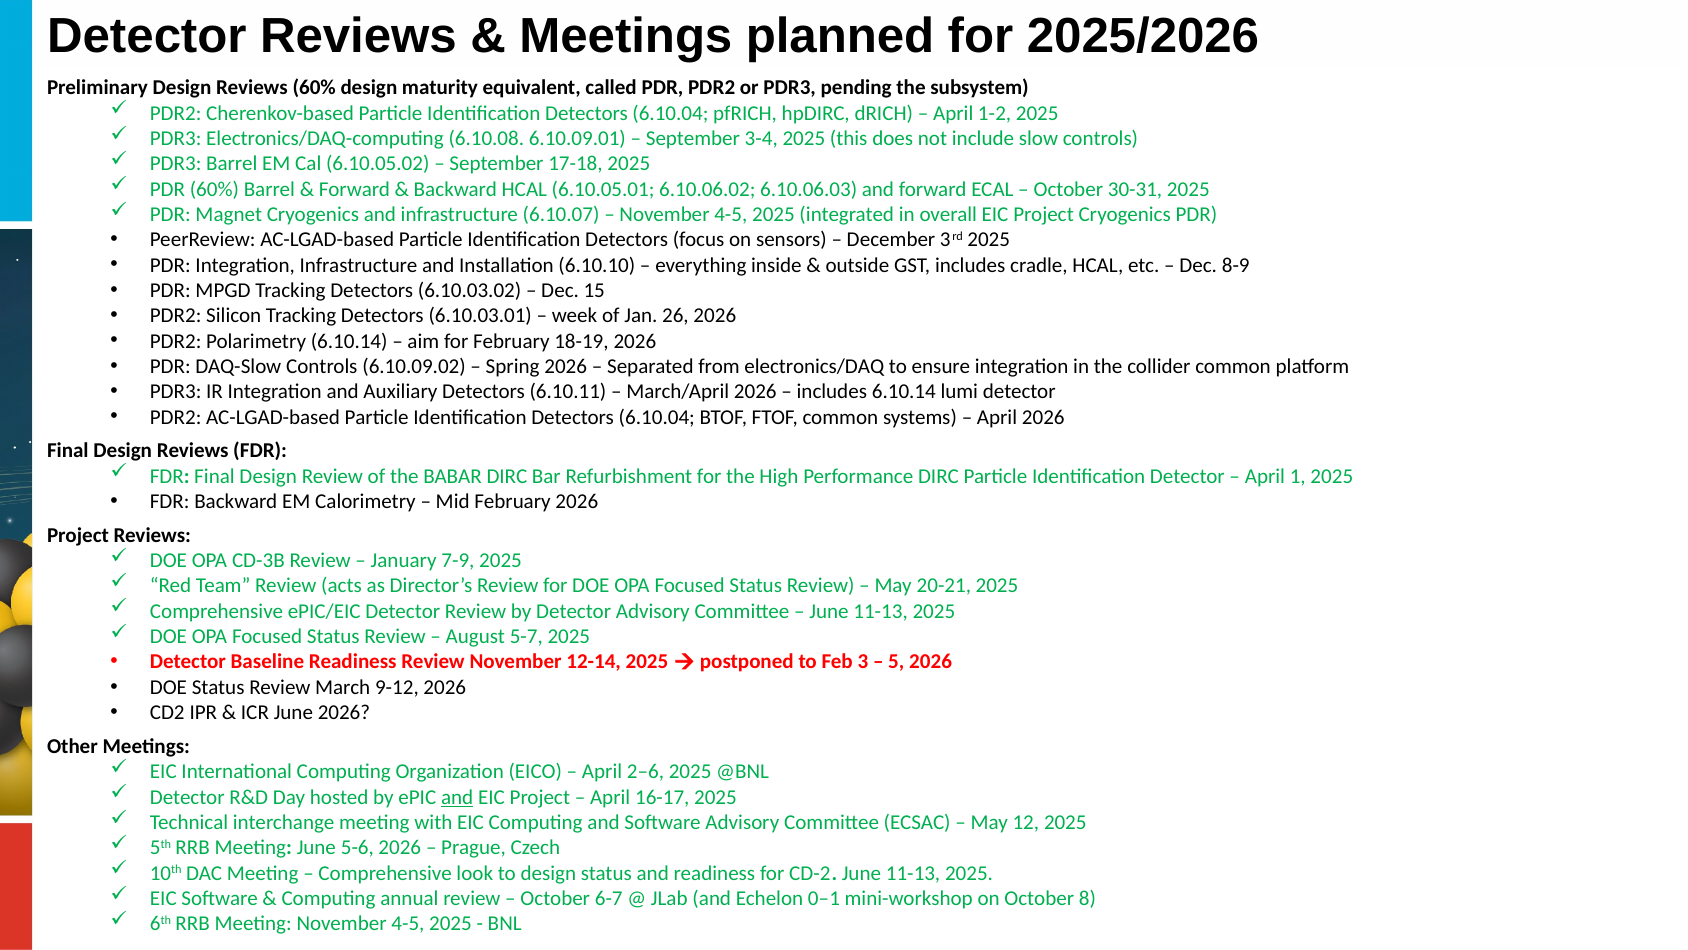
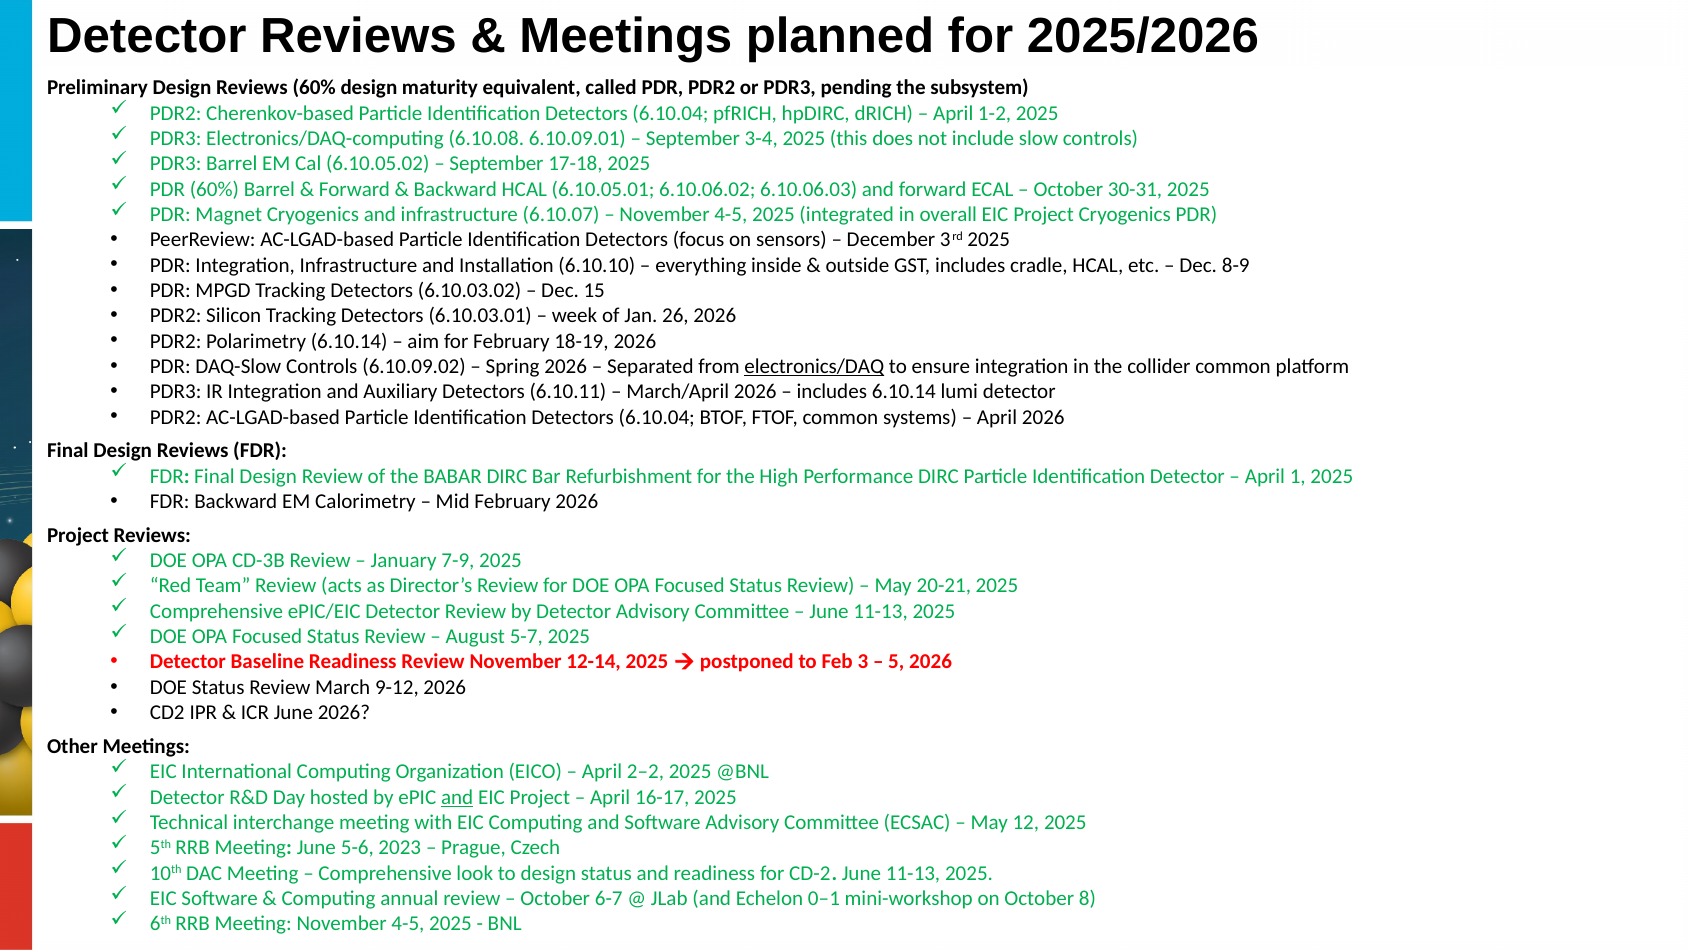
electronics/DAQ underline: none -> present (814, 366)
2–6: 2–6 -> 2–2 (645, 771)
5-6 2026: 2026 -> 2023 (400, 847)
